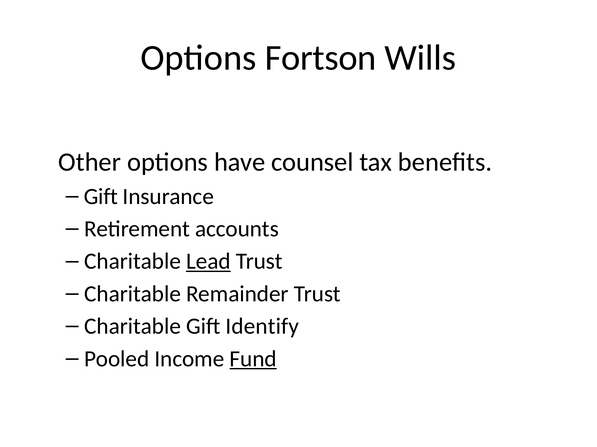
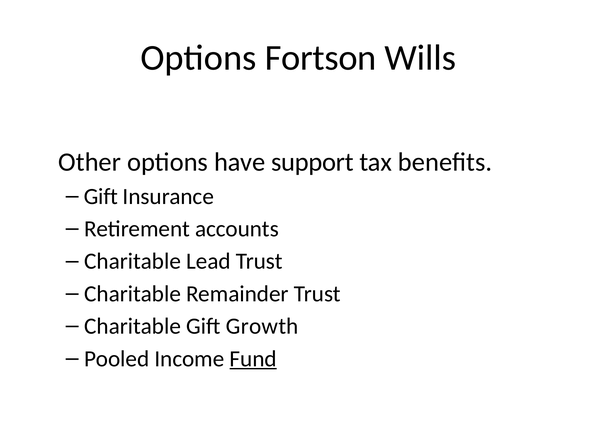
counsel: counsel -> support (312, 162)
Lead underline: present -> none (208, 262)
Identify: Identify -> Growth (262, 327)
